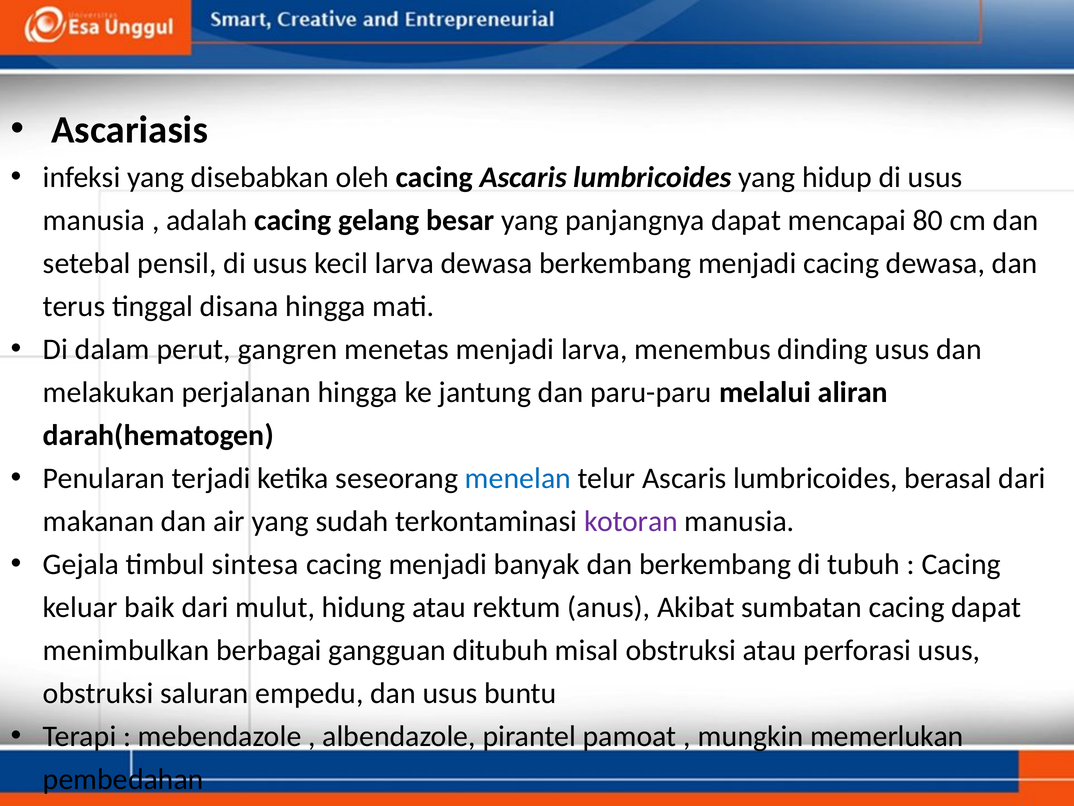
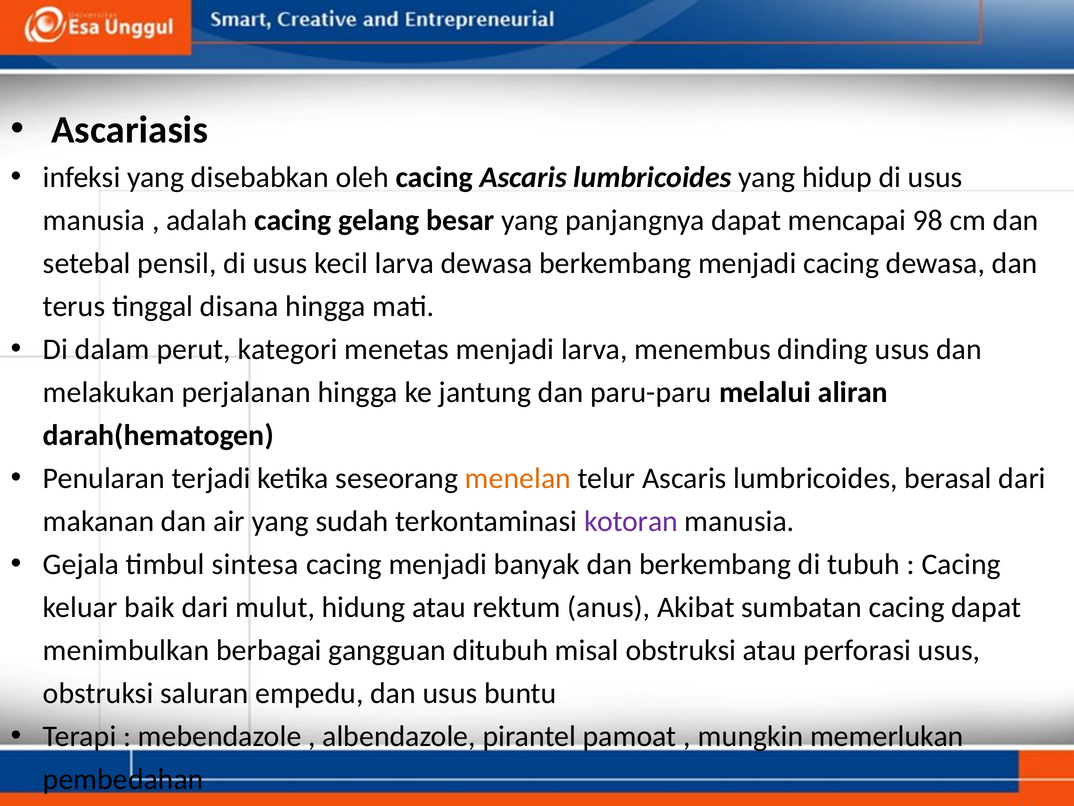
80: 80 -> 98 (928, 220)
gangren: gangren -> kategori (288, 349)
menelan colour: blue -> orange (518, 478)
